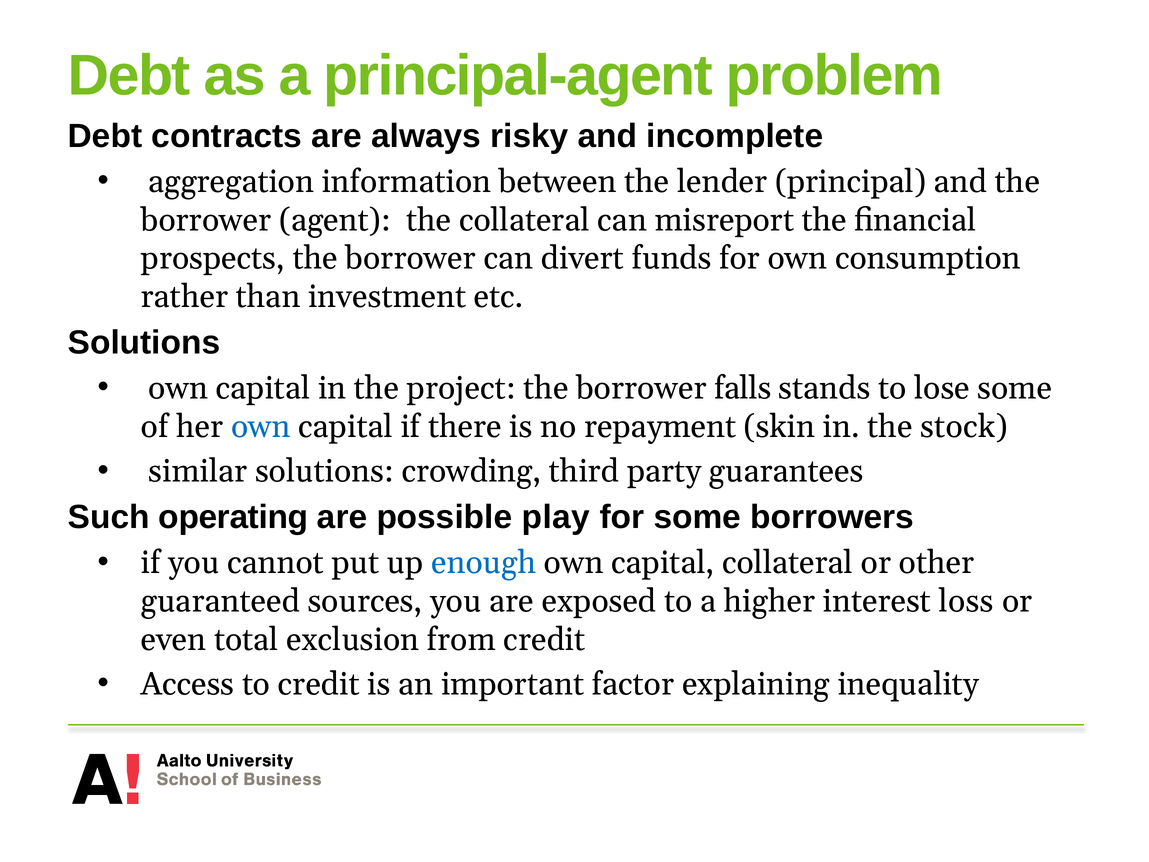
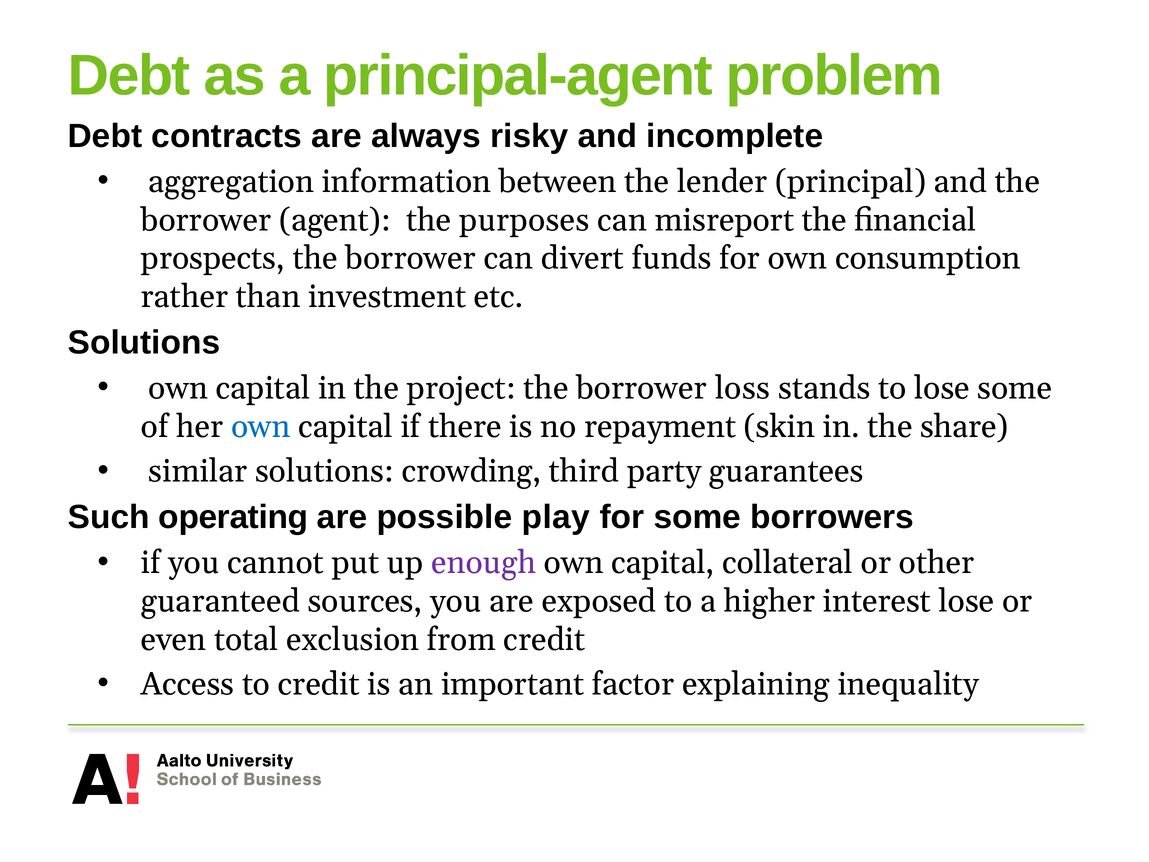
the collateral: collateral -> purposes (524, 220)
falls: falls -> loss (742, 388)
stock: stock -> share (964, 426)
enough colour: blue -> purple (484, 563)
interest loss: loss -> lose (966, 601)
